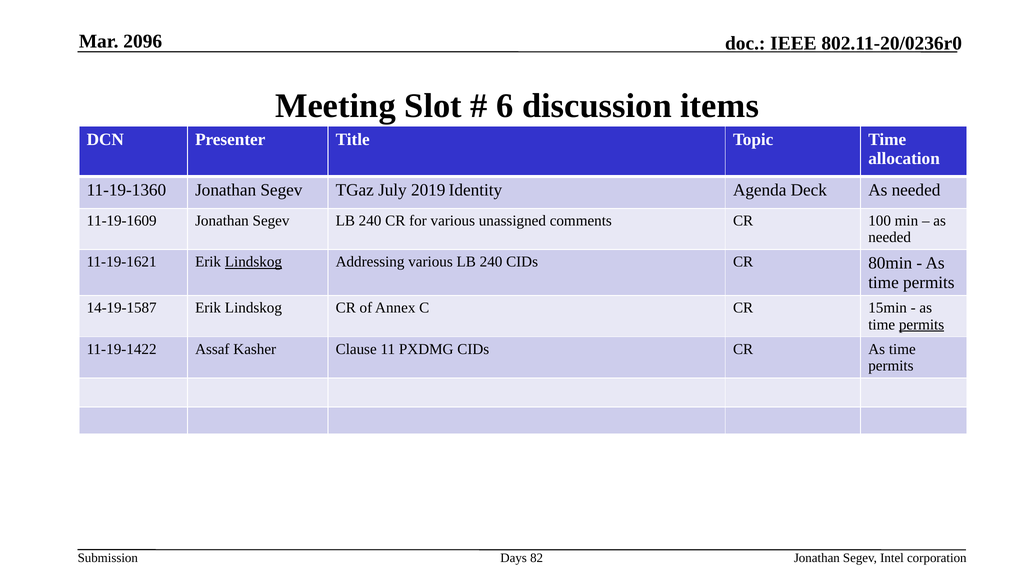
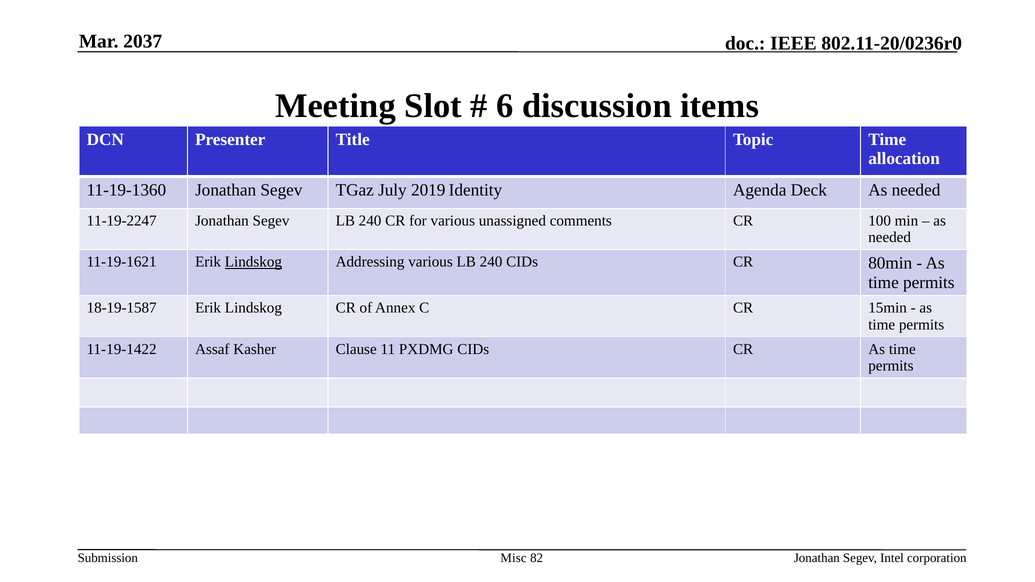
2096: 2096 -> 2037 (143, 41)
11-19-1609: 11-19-1609 -> 11-19-2247 (122, 221)
14-19-1587: 14-19-1587 -> 18-19-1587 (122, 308)
permits underline: present -> none (922, 325)
Days: Days -> Misc (514, 558)
